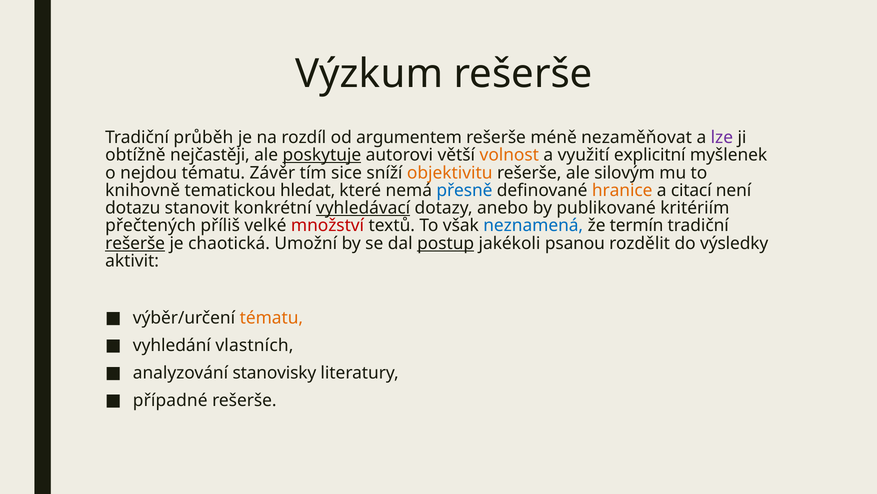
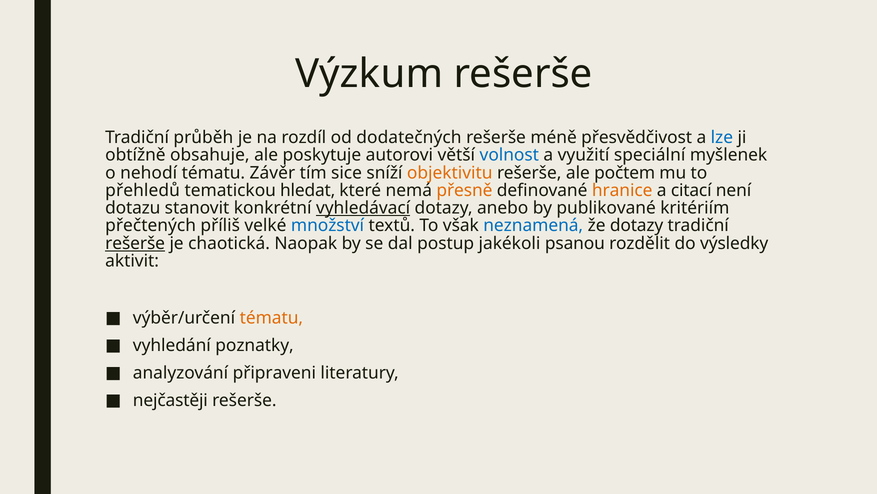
argumentem: argumentem -> dodatečných (409, 137)
nezaměňovat: nezaměňovat -> přesvědčivost (637, 137)
lze colour: purple -> blue (722, 137)
nejčastěji: nejčastěji -> obsahuje (210, 155)
poskytuje underline: present -> none (322, 155)
volnost colour: orange -> blue (509, 155)
explicitní: explicitní -> speciální (650, 155)
nejdou: nejdou -> nehodí (149, 173)
silovým: silovým -> počtem (625, 173)
knihovně: knihovně -> přehledů (143, 190)
přesně colour: blue -> orange (464, 190)
množství colour: red -> blue (328, 225)
že termín: termín -> dotazy (637, 225)
Umožní: Umožní -> Naopak (306, 243)
postup underline: present -> none (446, 243)
vlastních: vlastních -> poznatky (255, 345)
stanovisky: stanovisky -> připraveni (274, 372)
případné: případné -> nejčastěji (170, 400)
